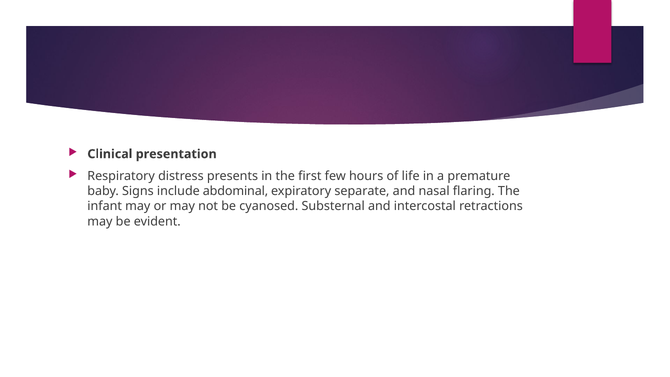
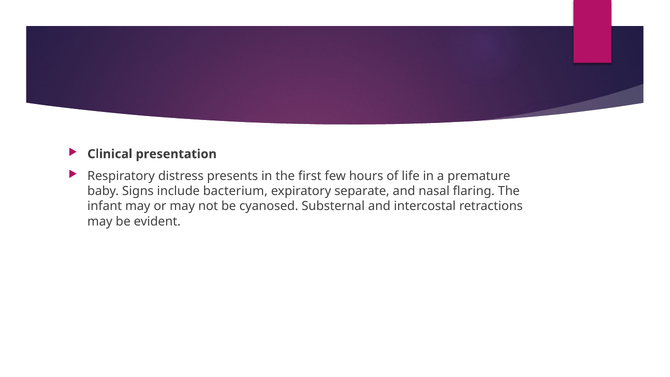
abdominal: abdominal -> bacterium (235, 191)
